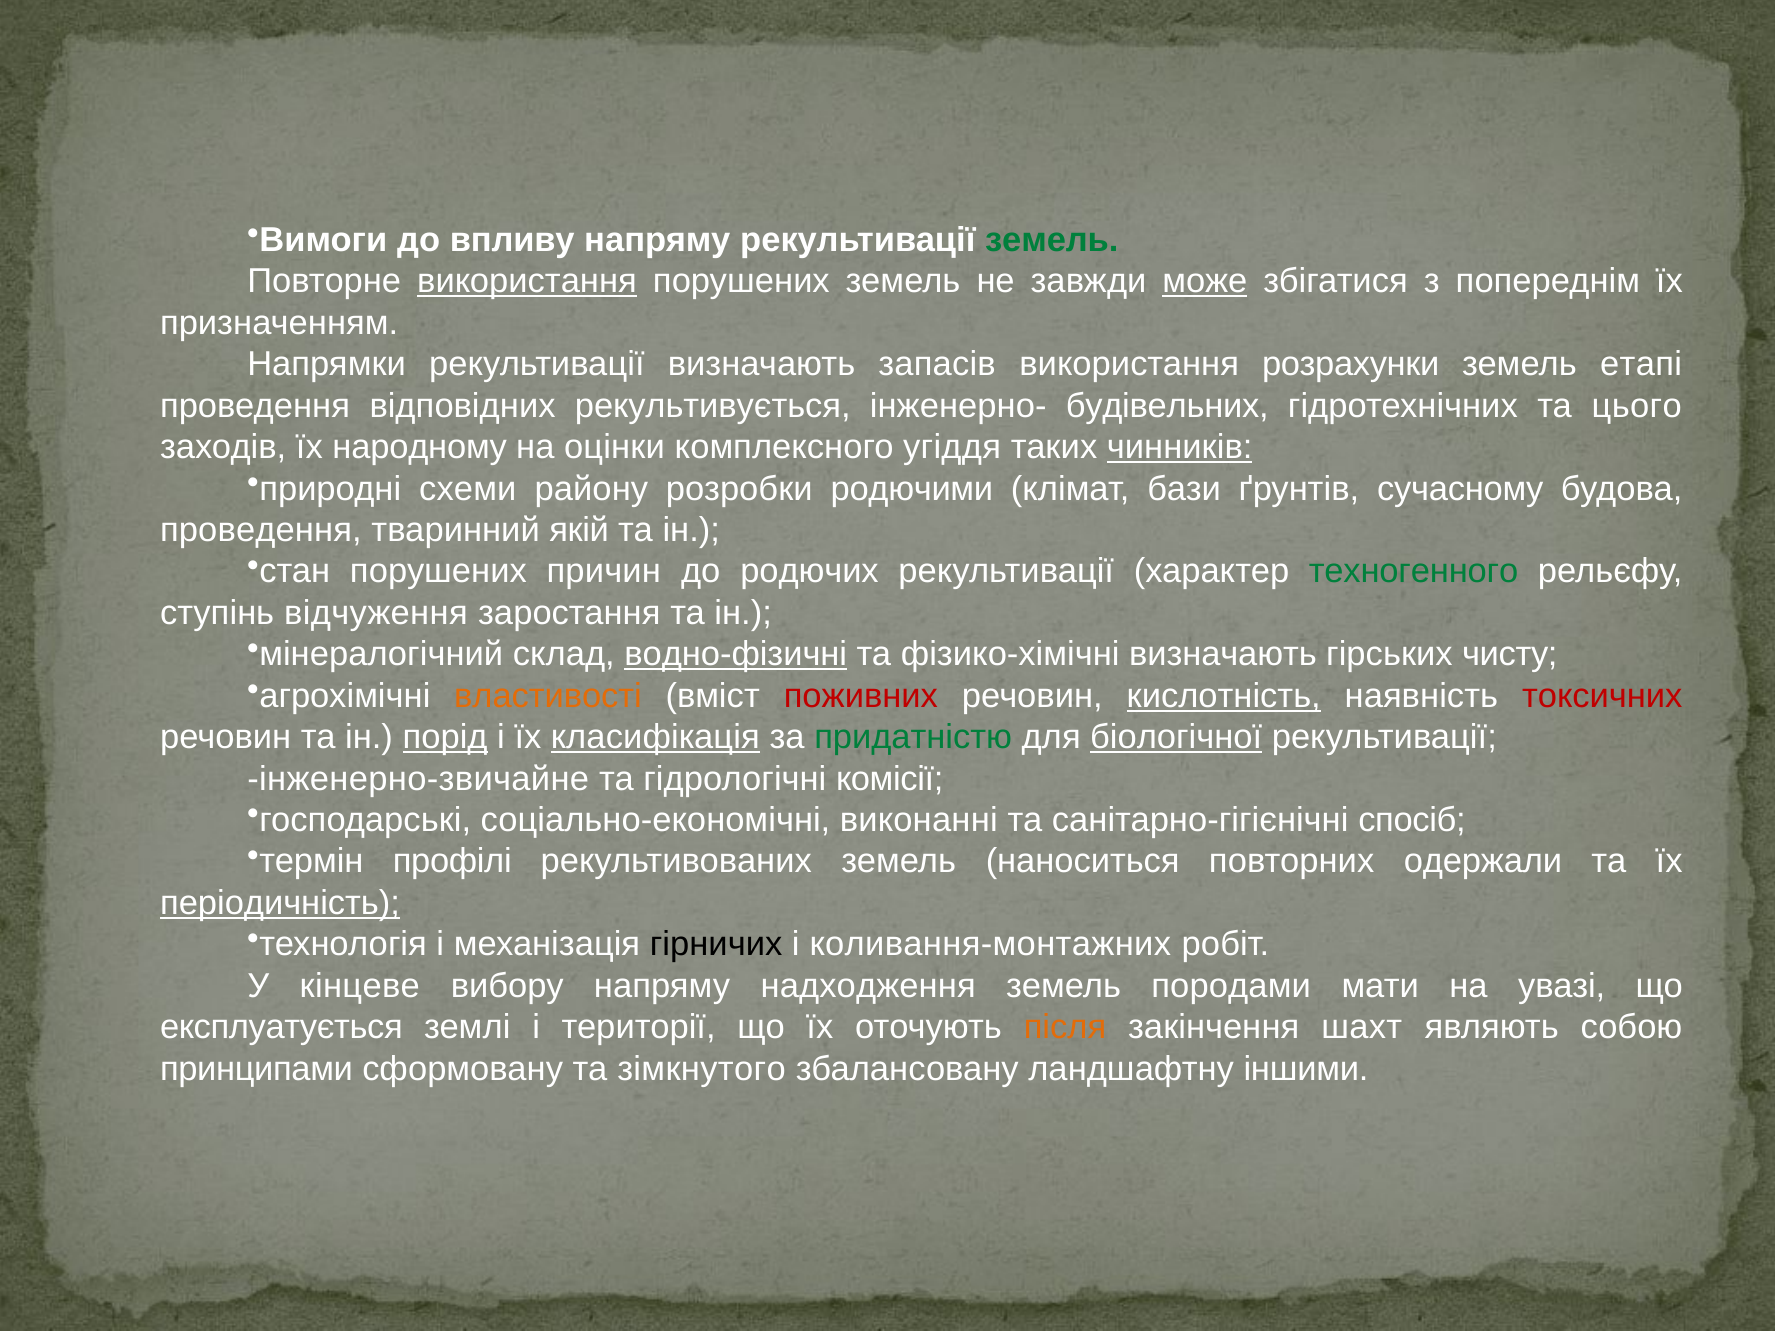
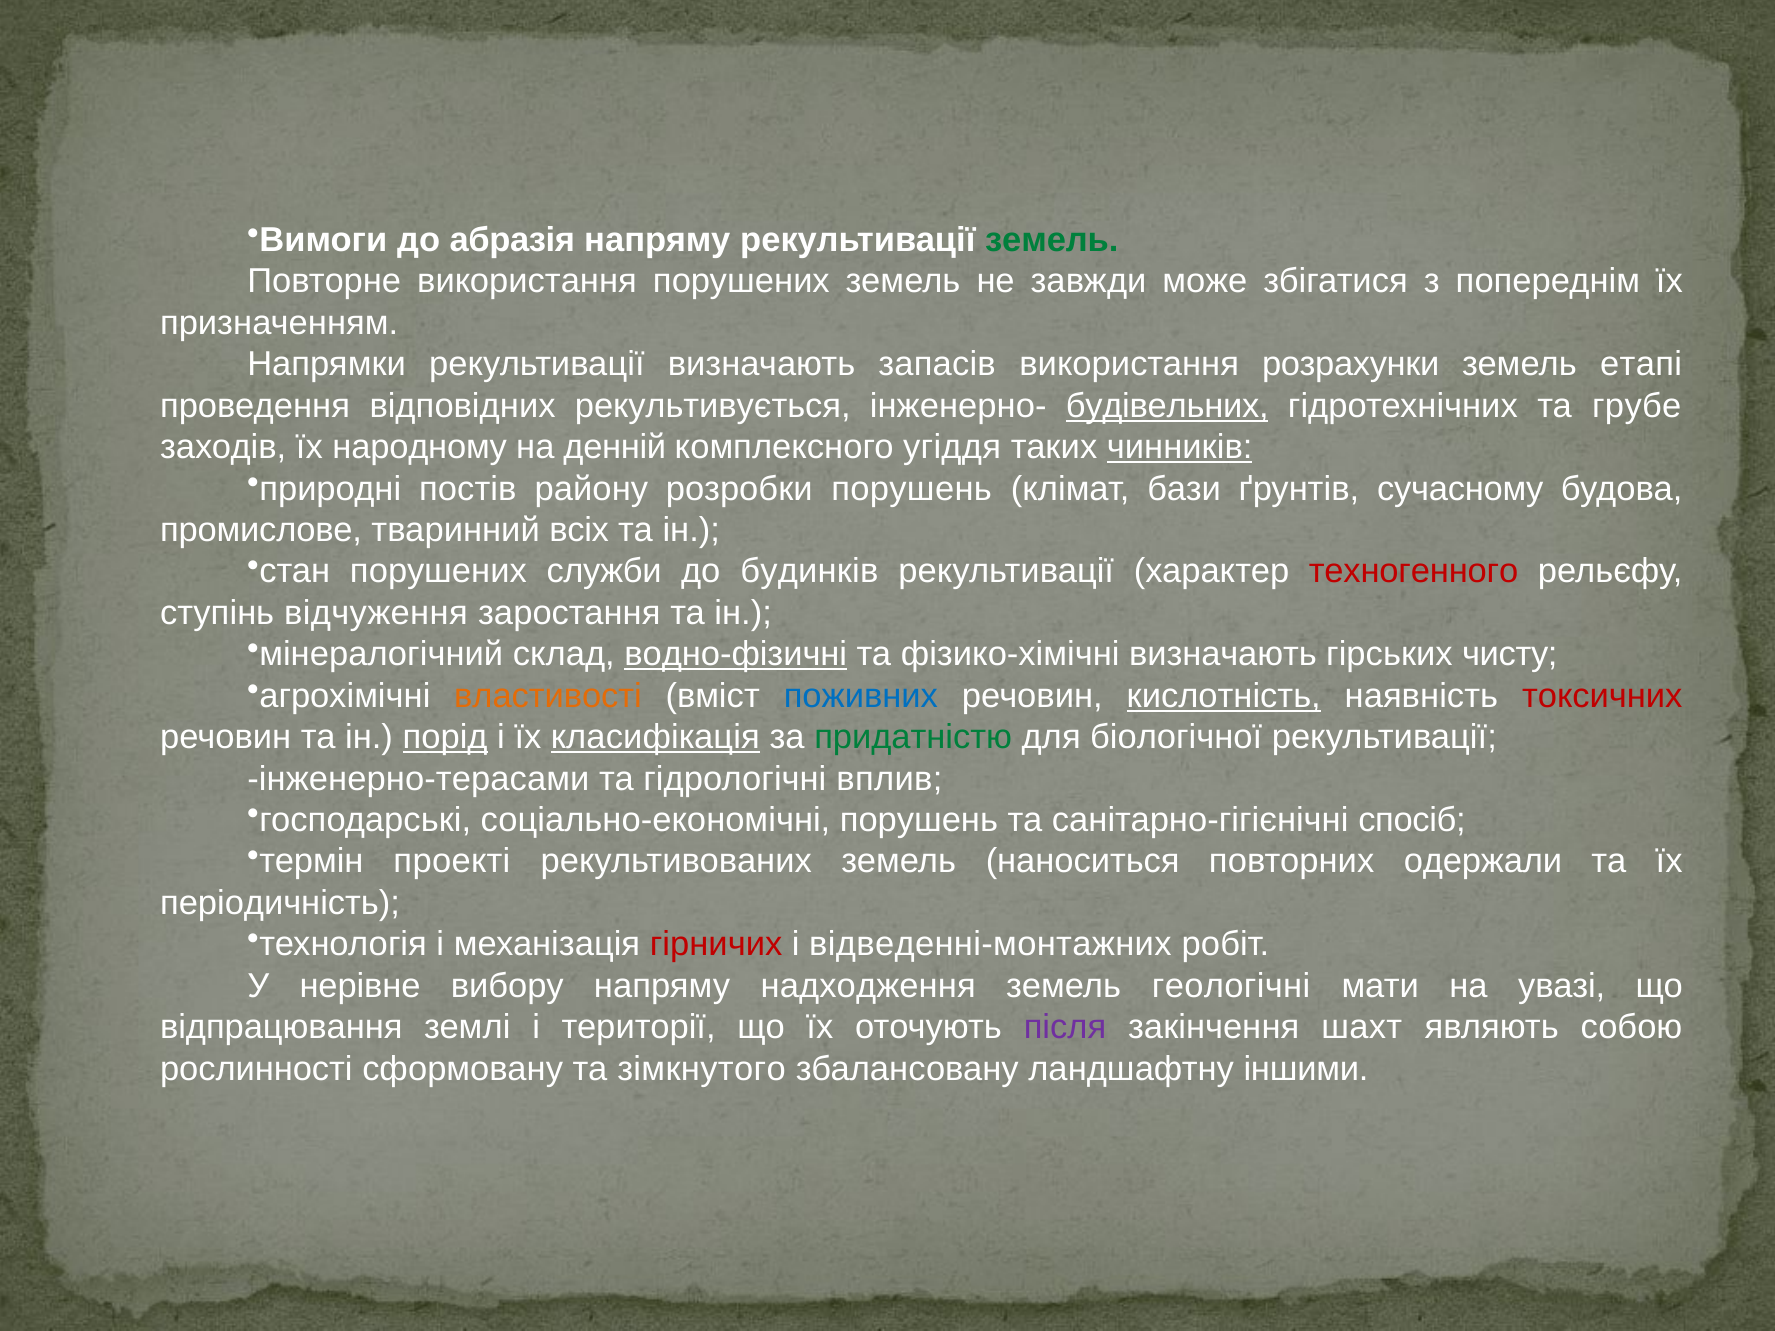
впливу: впливу -> абразія (512, 240)
використання underline: present -> none (527, 282)
може underline: present -> none (1205, 282)
будівельних underline: none -> present (1167, 406)
цього: цього -> грубе (1637, 406)
оцінки: оцінки -> денній (615, 447)
схеми: схеми -> постів (468, 489)
розробки родючими: родючими -> порушень (912, 489)
проведення: проведення -> промислове (261, 530)
якій: якій -> всіх (579, 530)
причин: причин -> служби (604, 572)
родючих: родючих -> будинків (809, 572)
техногенного colour: green -> red (1414, 572)
поживних colour: red -> blue (861, 696)
біологічної underline: present -> none (1176, 737)
інженерно-звичайне: інженерно-звичайне -> інженерно-терасами (418, 779)
комісії: комісії -> вплив (889, 779)
соціально-економічні виконанні: виконанні -> порушень (919, 820)
профілі: профілі -> проекті (452, 862)
періодичність underline: present -> none (280, 903)
гірничих colour: black -> red (716, 945)
коливання-монтажних: коливання-монтажних -> відведенні-монтажних (990, 945)
кінцеве: кінцеве -> нерівне (360, 986)
породами: породами -> геологічні (1231, 986)
експлуатується: експлуатується -> відпрацювання (281, 1027)
після colour: orange -> purple (1065, 1027)
принципами: принципами -> рослинності (256, 1069)
